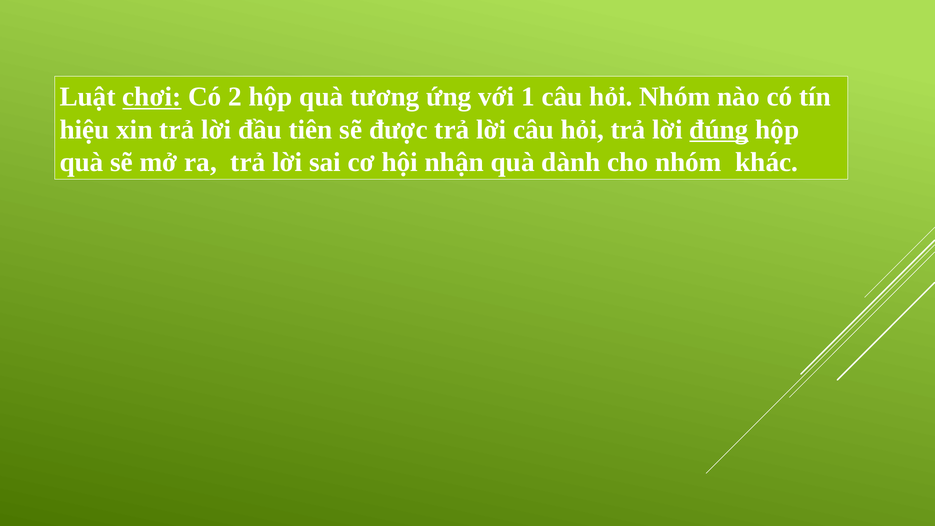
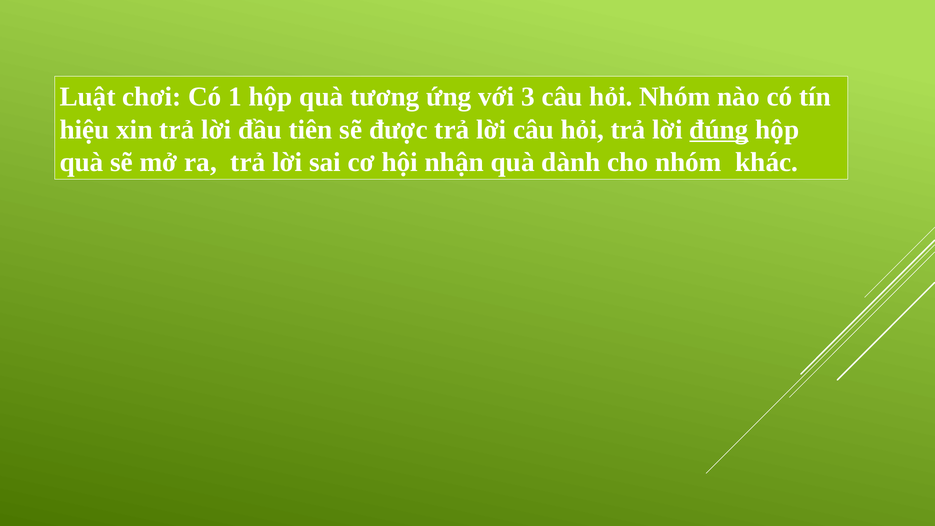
chơi underline: present -> none (152, 97)
2: 2 -> 1 (235, 97)
1: 1 -> 3 (528, 97)
